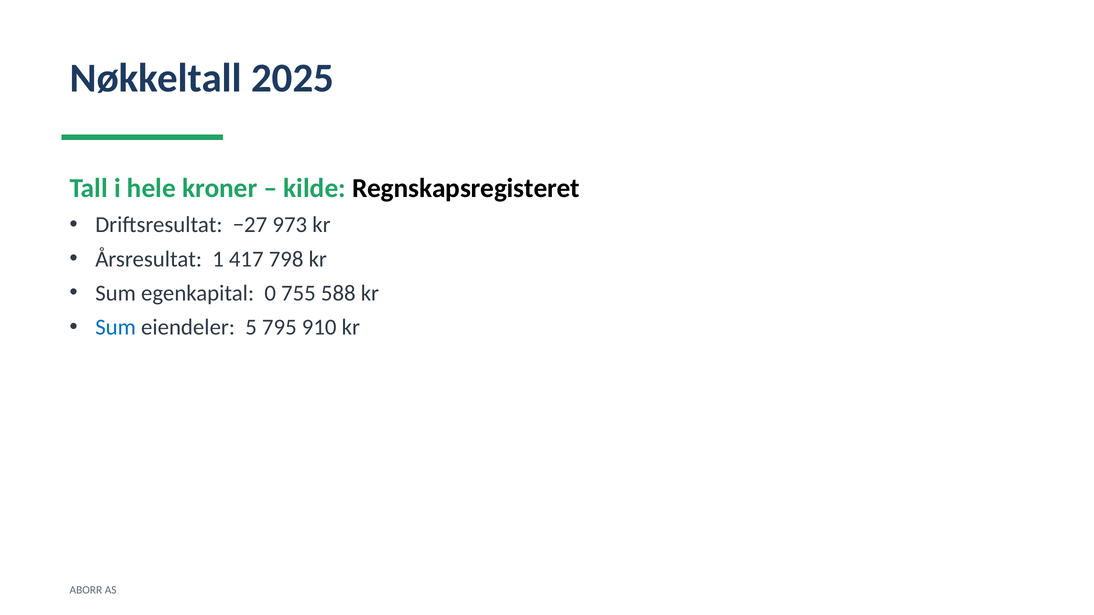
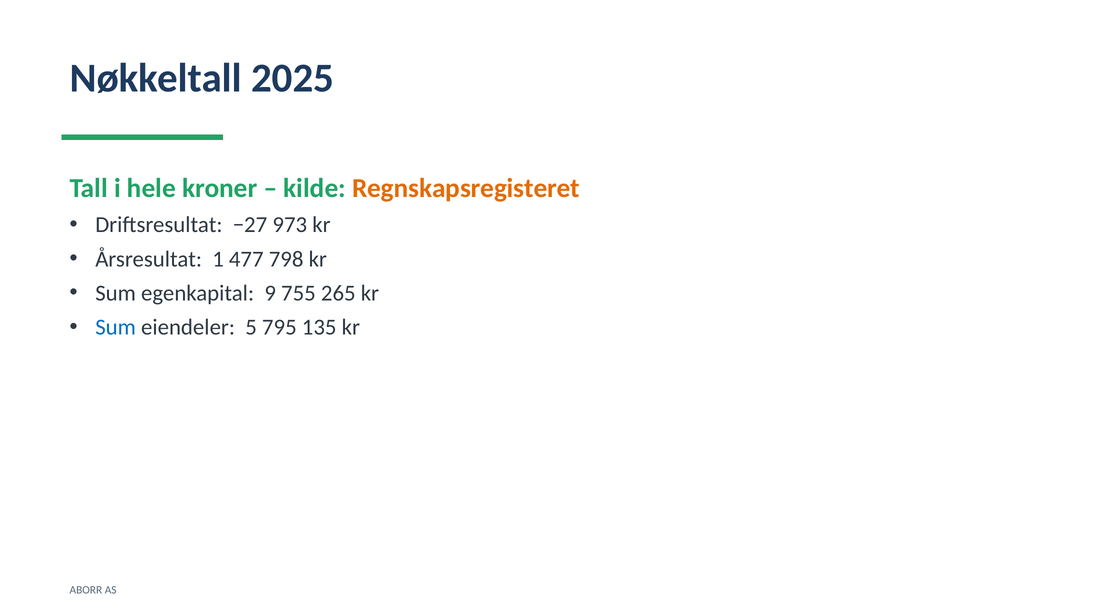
Regnskapsregisteret colour: black -> orange (466, 188)
417: 417 -> 477 (246, 259)
0: 0 -> 9 (270, 293)
588: 588 -> 265 (338, 293)
910: 910 -> 135 (319, 328)
